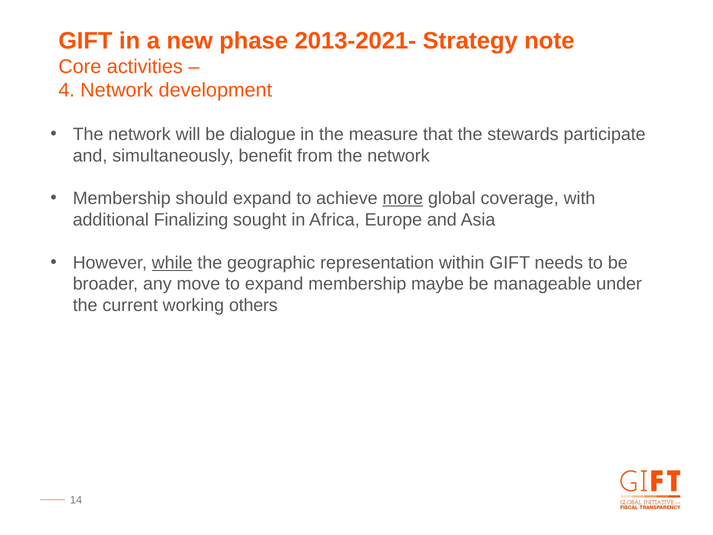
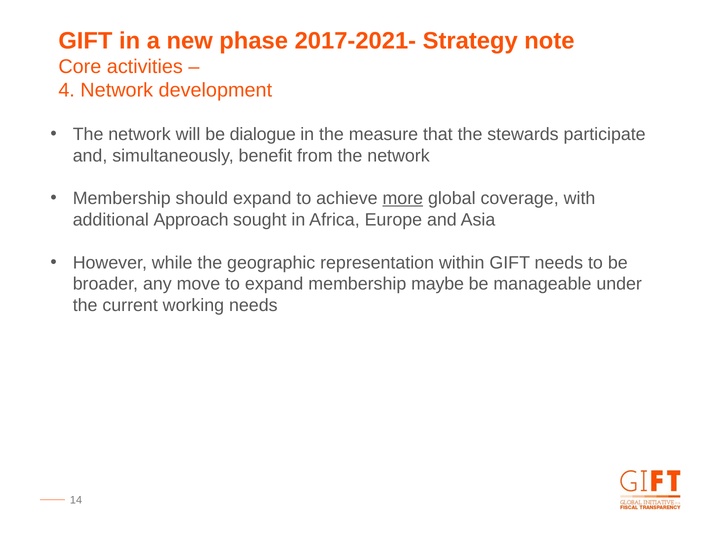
2013-2021-: 2013-2021- -> 2017-2021- (355, 41)
Finalizing: Finalizing -> Approach (191, 220)
while underline: present -> none (172, 263)
working others: others -> needs (253, 305)
